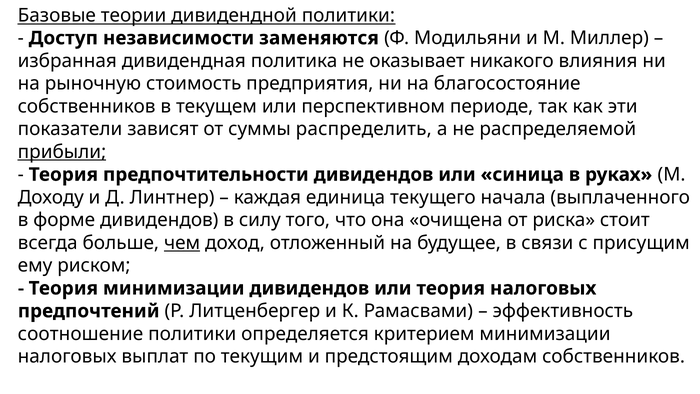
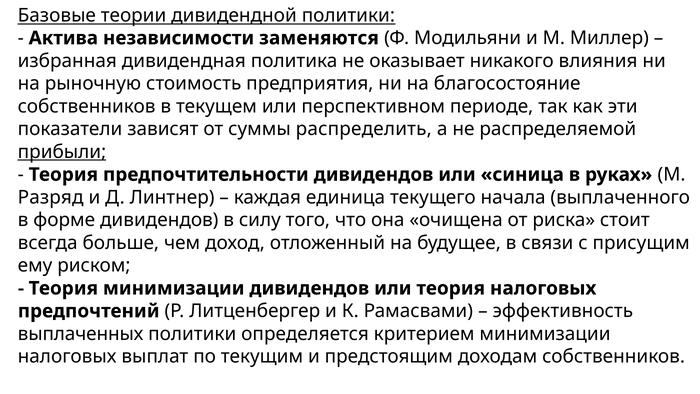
Доступ: Доступ -> Актива (63, 38)
Доходу: Доходу -> Разряд (51, 197)
чем underline: present -> none (182, 243)
соотношение: соотношение -> выплаченных (81, 334)
